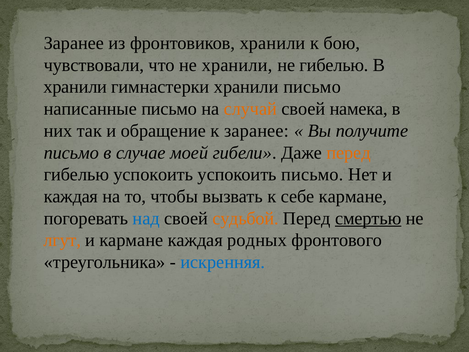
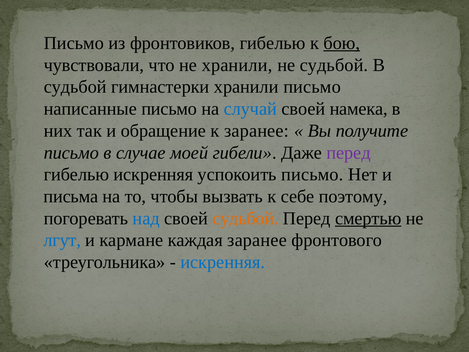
Заранее: Заранее -> Письмо (74, 43)
фронтовиков хранили: хранили -> гибелью (273, 43)
бою underline: none -> present (342, 43)
не гибелью: гибелью -> судьбой (334, 65)
хранили: хранили -> судьбой (75, 87)
случай colour: orange -> blue (250, 109)
перед colour: orange -> purple (349, 153)
гибелью успокоить: успокоить -> искренняя (153, 174)
каждая: каждая -> письма (71, 196)
себе кармане: кармане -> поэтому (353, 196)
лгут colour: orange -> blue (62, 240)
каждая родных: родных -> заранее (257, 240)
